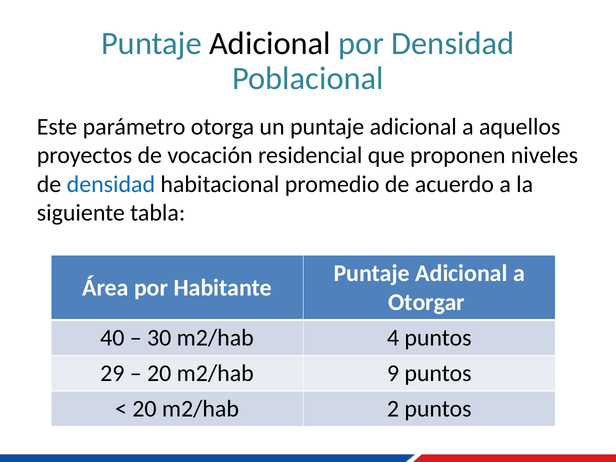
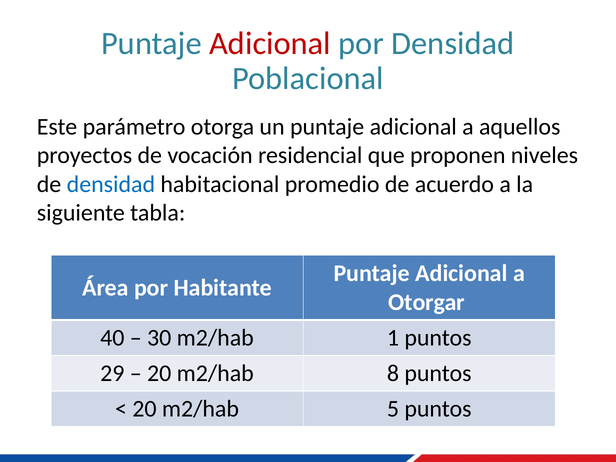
Adicional colour: black -> red (270, 43)
4: 4 -> 1 (393, 338)
9: 9 -> 8 (393, 373)
2: 2 -> 5 (393, 409)
